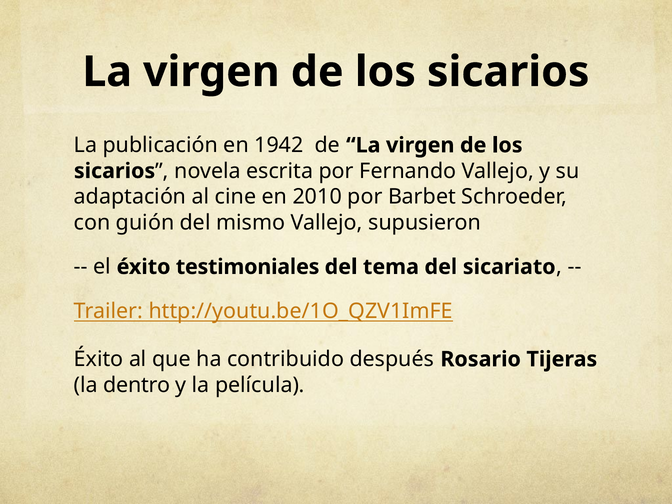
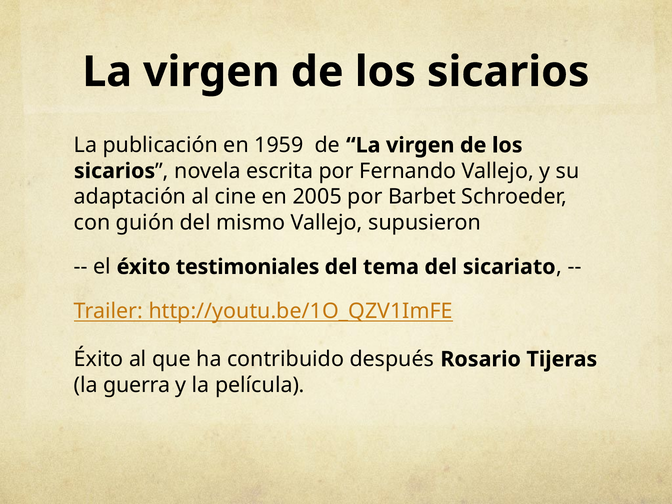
1942: 1942 -> 1959 (279, 145)
2010: 2010 -> 2005 (317, 197)
dentro: dentro -> guerra (137, 385)
